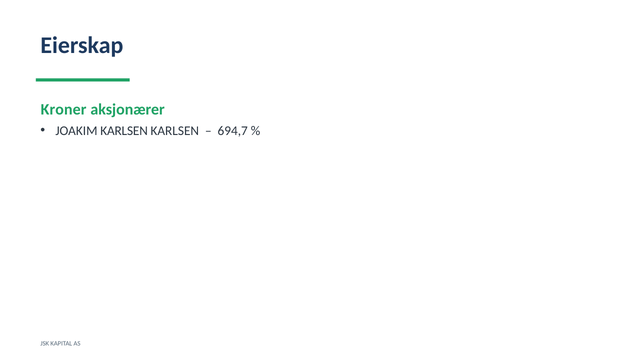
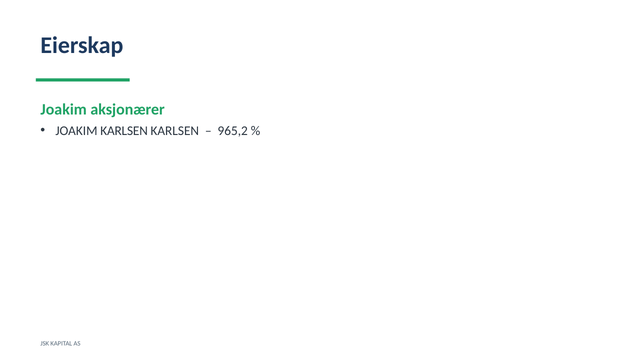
Kroner: Kroner -> Joakim (64, 109)
694,7: 694,7 -> 965,2 (233, 131)
